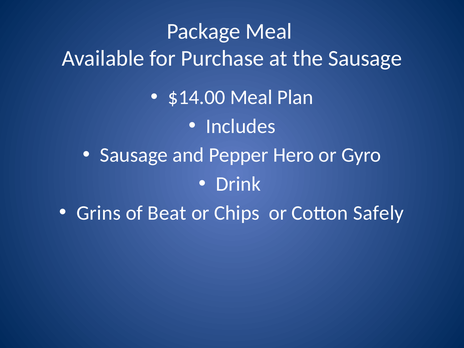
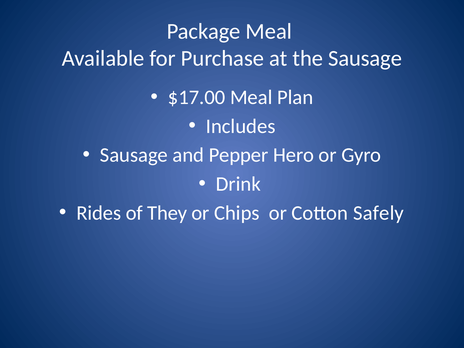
$14.00: $14.00 -> $17.00 (197, 97)
Grins: Grins -> Rides (99, 213)
Beat: Beat -> They (167, 213)
